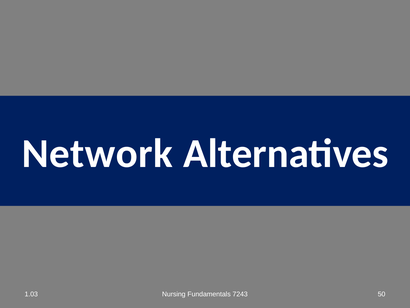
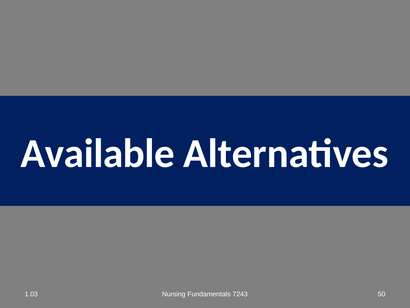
Network: Network -> Available (98, 153)
